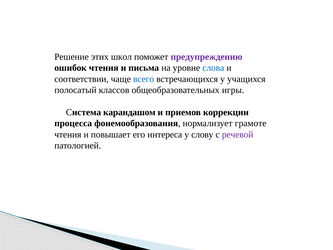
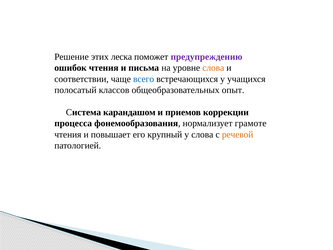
школ: школ -> леска (121, 57)
слова colour: blue -> orange (213, 68)
игры: игры -> опыт (233, 90)
интереса: интереса -> крупный (165, 134)
у слову: слову -> слова (202, 134)
речевой colour: purple -> orange (238, 134)
